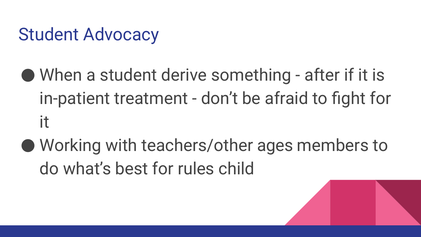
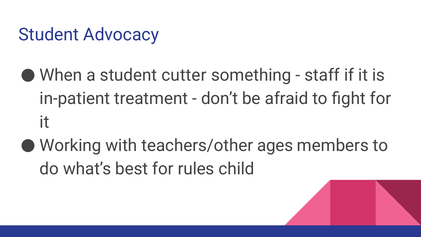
derive: derive -> cutter (184, 75)
after: after -> staff (322, 75)
